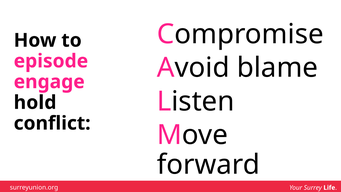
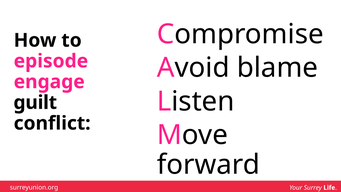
hold: hold -> guilt (35, 102)
